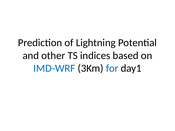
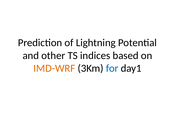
IMD-WRF colour: blue -> orange (54, 68)
